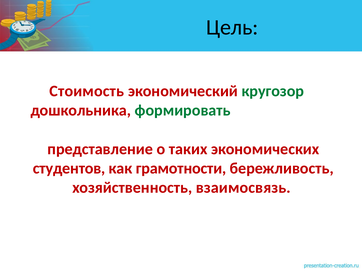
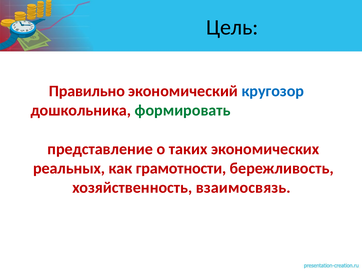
Стоимость: Стоимость -> Правильно (87, 91)
кругозор colour: green -> blue (273, 91)
студентов: студентов -> реальных (69, 169)
